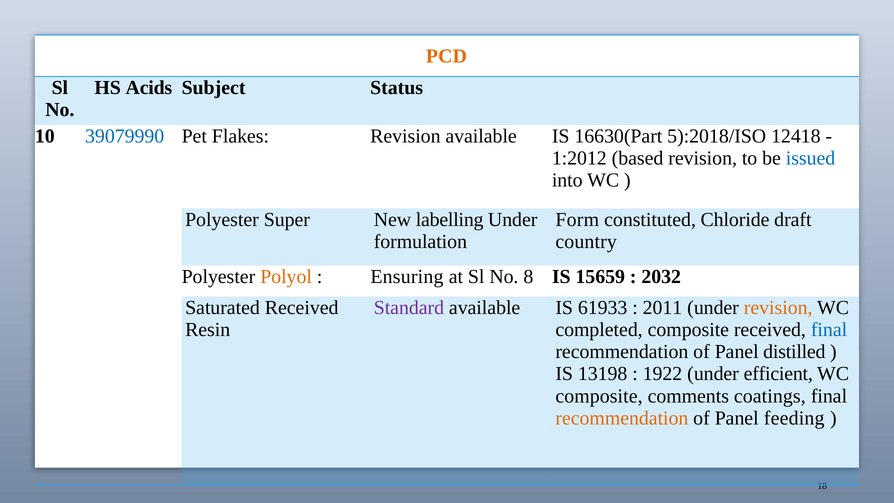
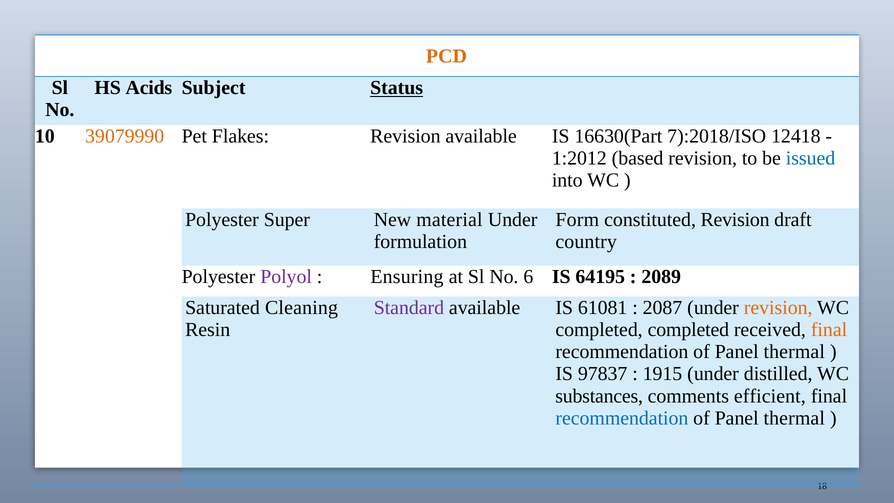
Status underline: none -> present (397, 88)
39079990 colour: blue -> orange (125, 136)
5):2018/ISO: 5):2018/ISO -> 7):2018/ISO (717, 136)
labelling: labelling -> material (449, 220)
constituted Chloride: Chloride -> Revision (735, 220)
Polyol colour: orange -> purple (286, 277)
8: 8 -> 6 (528, 277)
15659: 15659 -> 64195 (600, 277)
2032: 2032 -> 2089 (661, 277)
Saturated Received: Received -> Cleaning (302, 308)
61933: 61933 -> 61081 (603, 308)
2011: 2011 -> 2087 (663, 308)
completed composite: composite -> completed (688, 330)
final colour: blue -> orange (829, 330)
distilled: distilled -> thermal (794, 352)
13198: 13198 -> 97837 (603, 374)
1922: 1922 -> 1915 (663, 374)
efficient: efficient -> distilled (778, 374)
composite: composite -> substances (599, 396)
coatings: coatings -> efficient (770, 396)
recommendation colour: orange -> blue (622, 418)
feeding: feeding -> thermal (794, 418)
